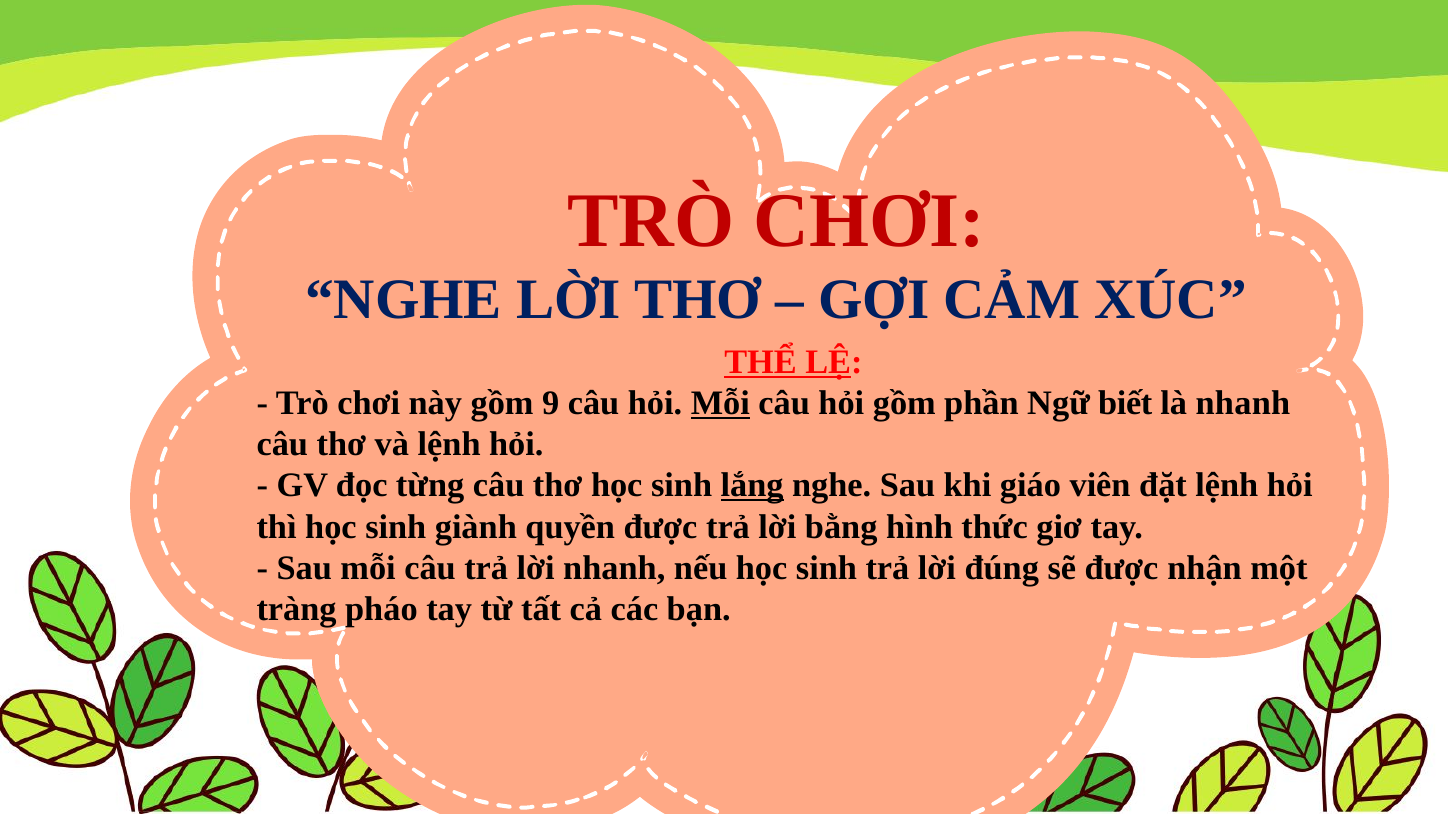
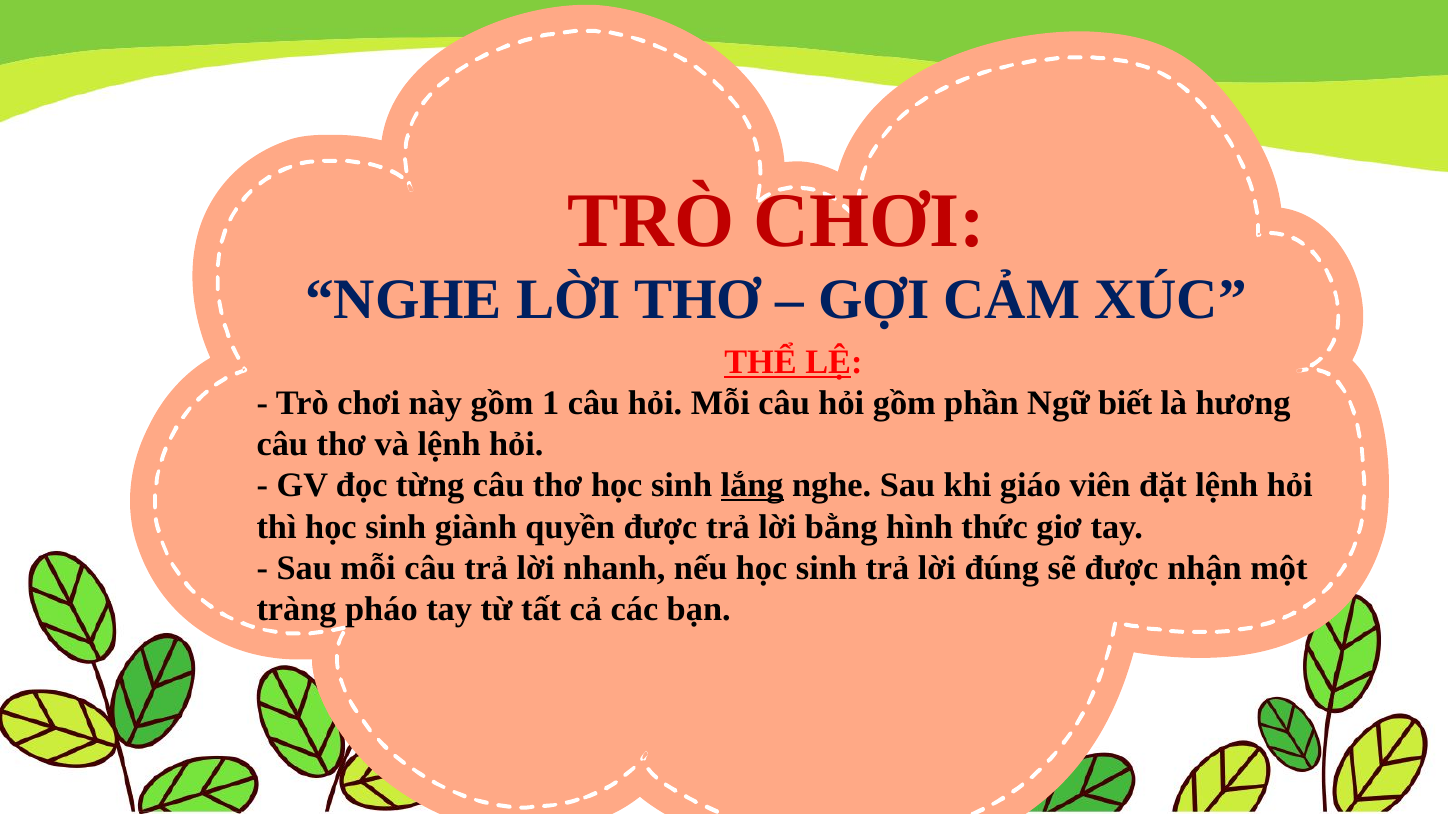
9: 9 -> 1 (551, 403)
Mỗi underline: present -> none (720, 403)
là nhanh: nhanh -> hương (1243, 403)
